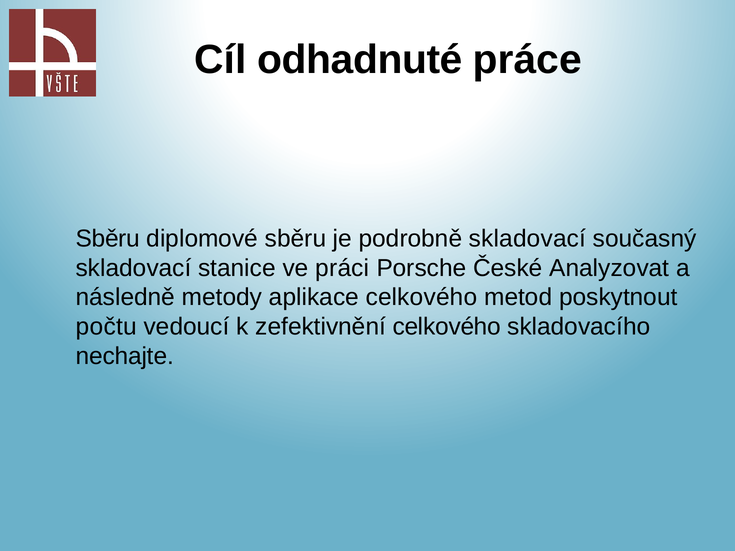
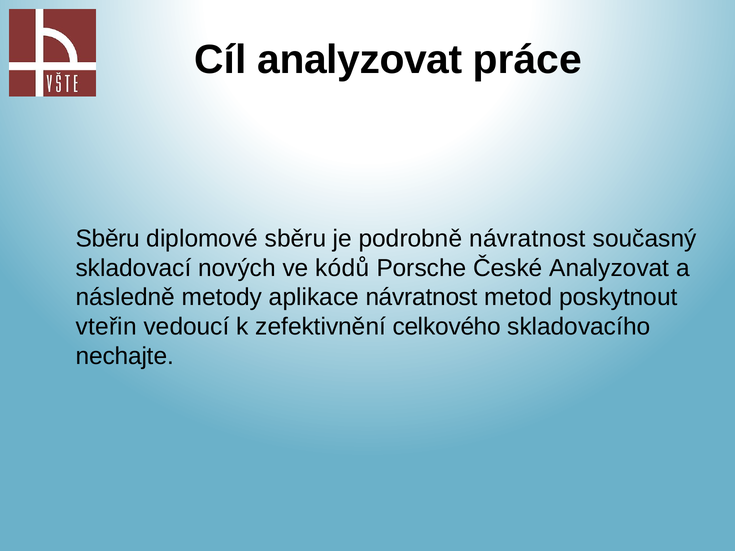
Cíl odhadnuté: odhadnuté -> analyzovat (360, 60)
podrobně skladovací: skladovací -> návratnost (527, 239)
stanice: stanice -> nových (237, 268)
práci: práci -> kódů (342, 268)
aplikace celkového: celkového -> návratnost (422, 298)
počtu: počtu -> vteřin (106, 327)
